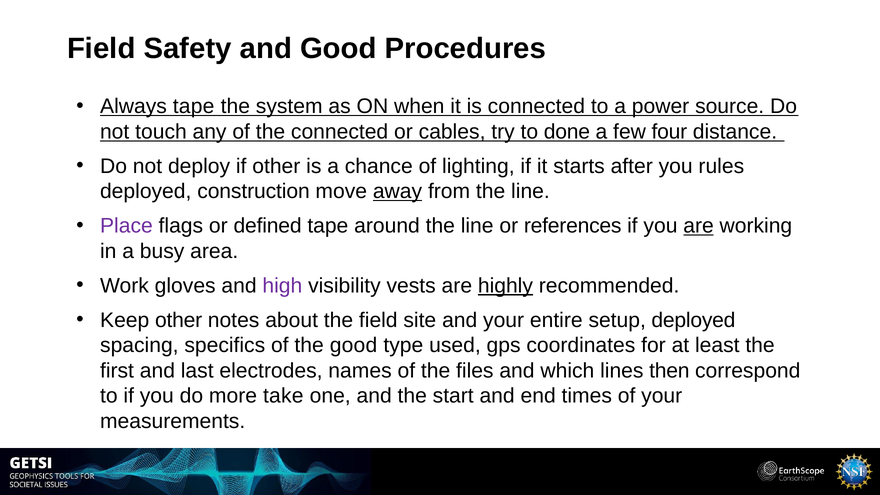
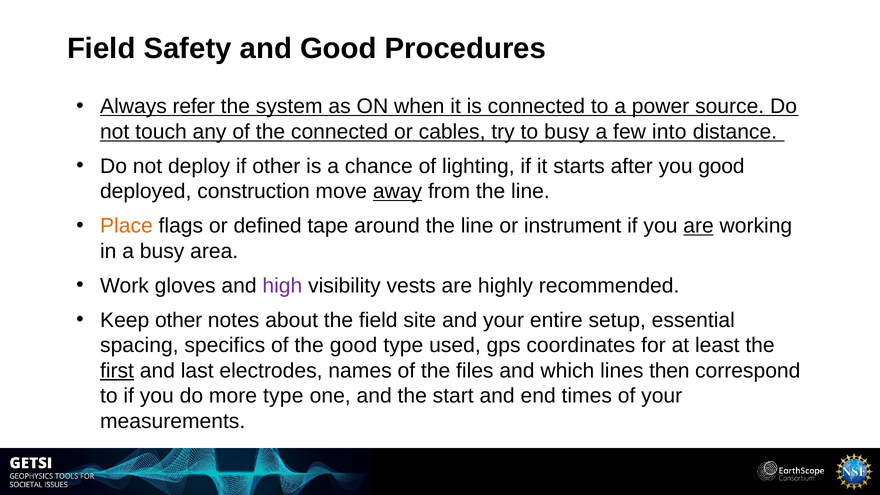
Always tape: tape -> refer (194, 106)
to done: done -> busy (567, 132)
four: four -> into (669, 132)
you rules: rules -> good (721, 166)
Place colour: purple -> orange (126, 226)
references: references -> instrument (573, 226)
highly underline: present -> none (505, 286)
setup deployed: deployed -> essential (693, 320)
first underline: none -> present (117, 371)
more take: take -> type (283, 396)
